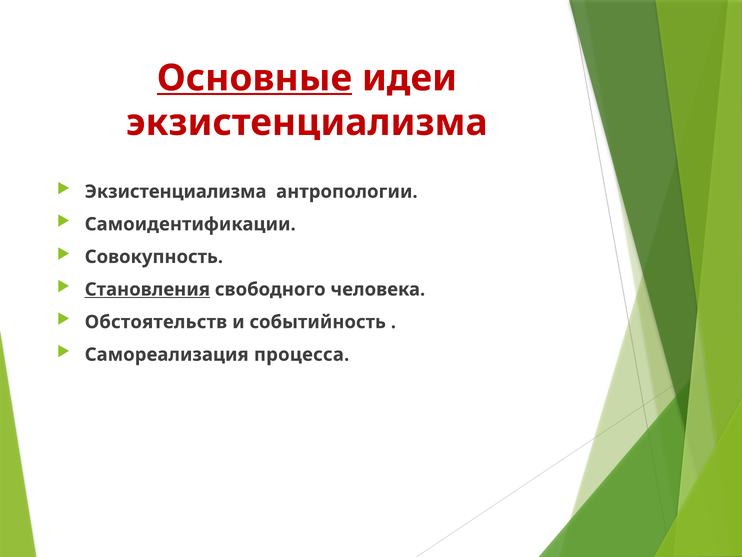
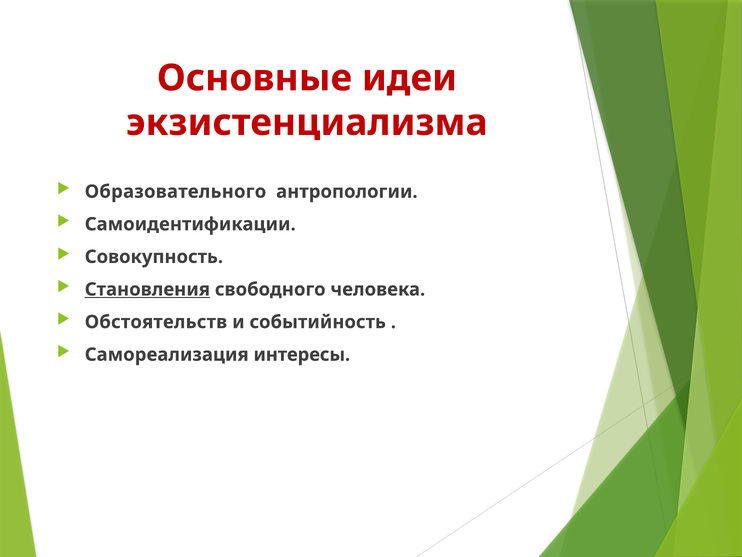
Основные underline: present -> none (255, 78)
Экзистенциализма: Экзистенциализма -> Образовательного (175, 191)
процесса: процесса -> интересы (302, 354)
